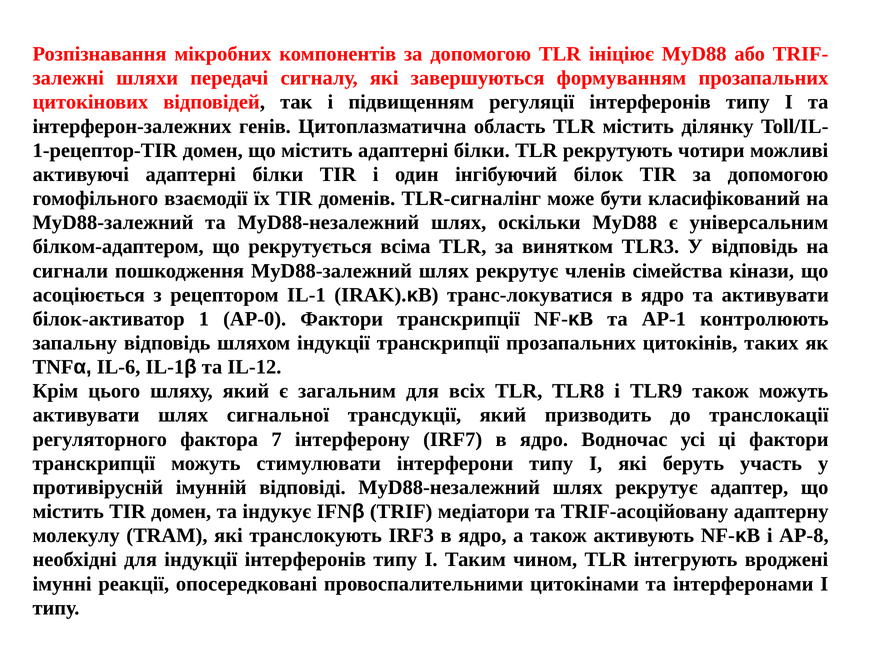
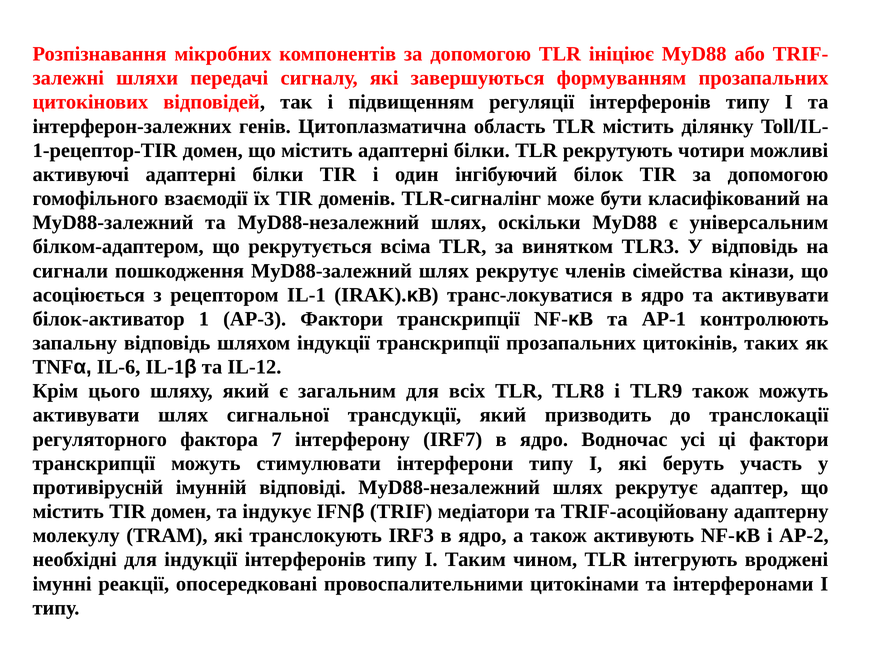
AP-0: AP-0 -> AP-3 (255, 319)
AP-8: AP-8 -> AP-2 (804, 535)
